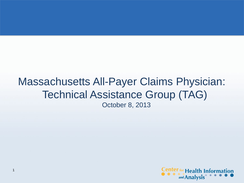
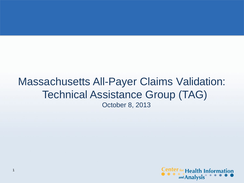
Physician: Physician -> Validation (201, 82)
